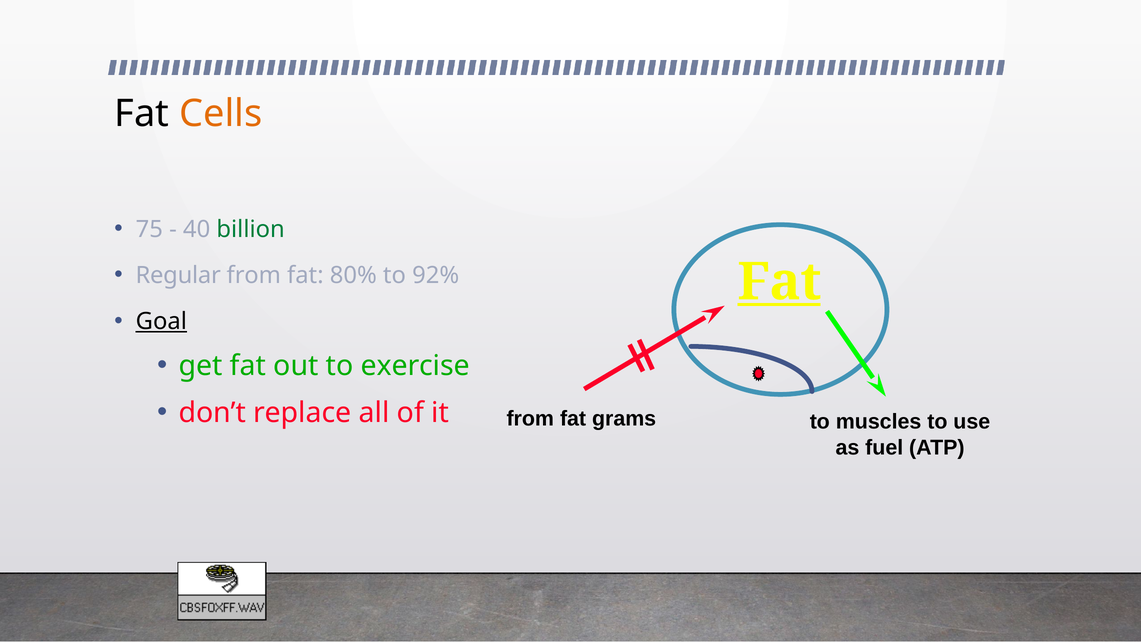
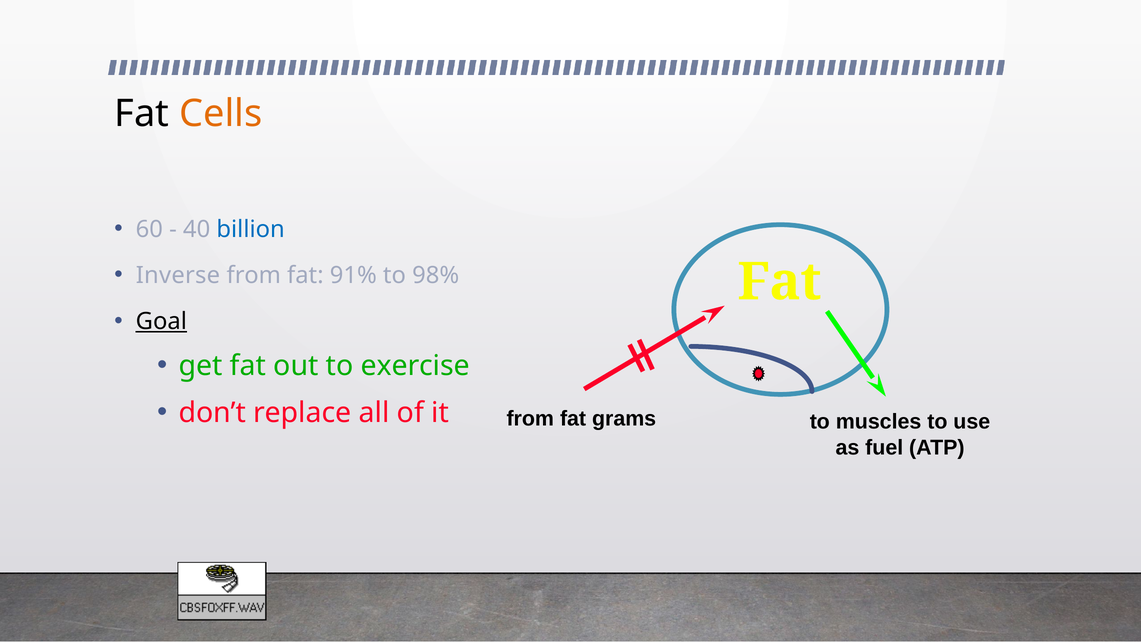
75: 75 -> 60 (149, 229)
billion colour: green -> blue (251, 229)
Regular: Regular -> Inverse (178, 275)
80%: 80% -> 91% (353, 275)
92%: 92% -> 98% (436, 275)
Fat underline: present -> none (779, 282)
